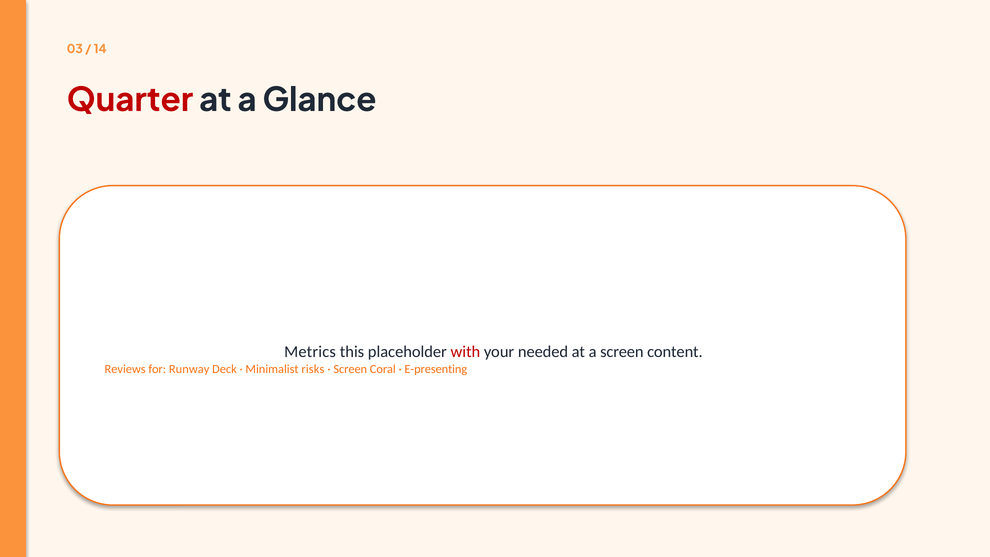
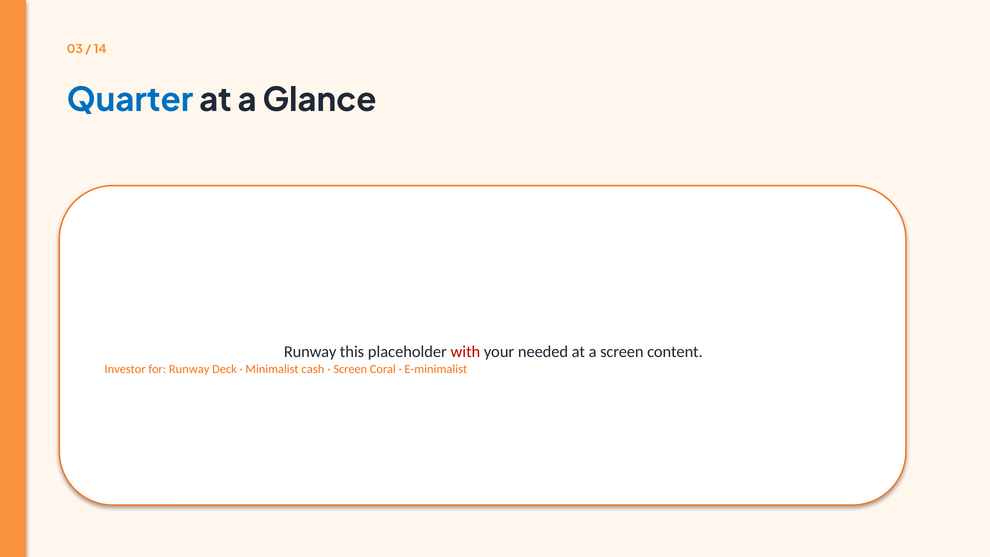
Quarter colour: red -> blue (130, 100)
Metrics: Metrics -> Runway (310, 352)
Reviews: Reviews -> Investor (125, 369)
risks: risks -> cash (313, 369)
E-presenting: E-presenting -> E-minimalist (436, 369)
